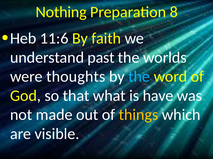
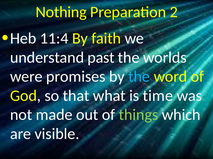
8: 8 -> 2 (174, 12)
11:6: 11:6 -> 11:4 (54, 39)
thoughts: thoughts -> promises (76, 77)
have: have -> time (158, 96)
things colour: yellow -> light green (139, 115)
